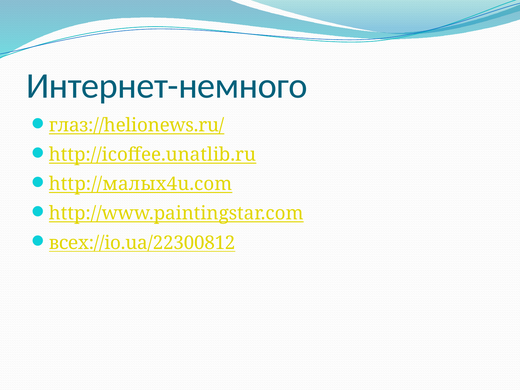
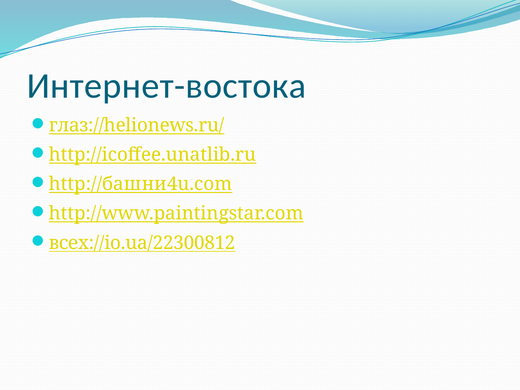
Интернет-немного: Интернет-немного -> Интернет-востока (166, 86)
http://малых4u.com: http://малых4u.com -> http://башни4u.com (141, 184)
